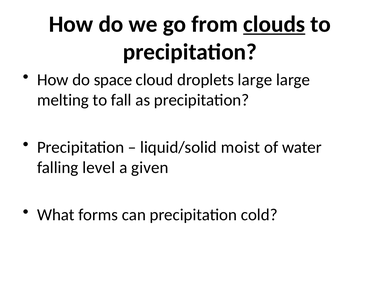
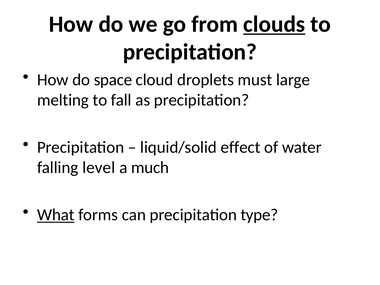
droplets large: large -> must (255, 80)
moist: moist -> effect (241, 147)
given: given -> much (150, 168)
What underline: none -> present (56, 215)
cold: cold -> type (259, 215)
